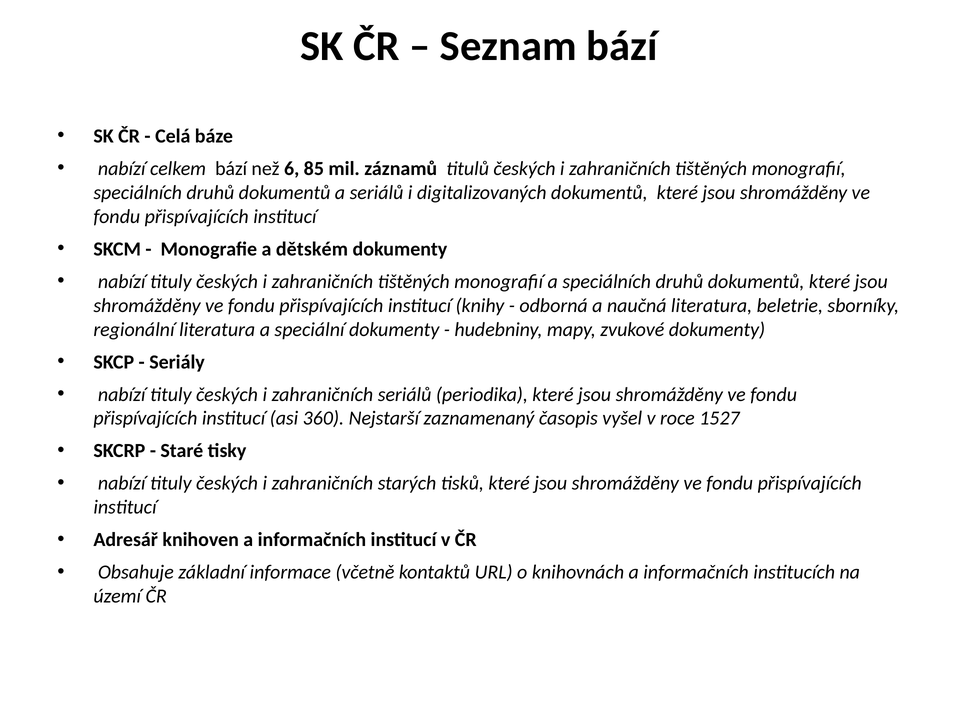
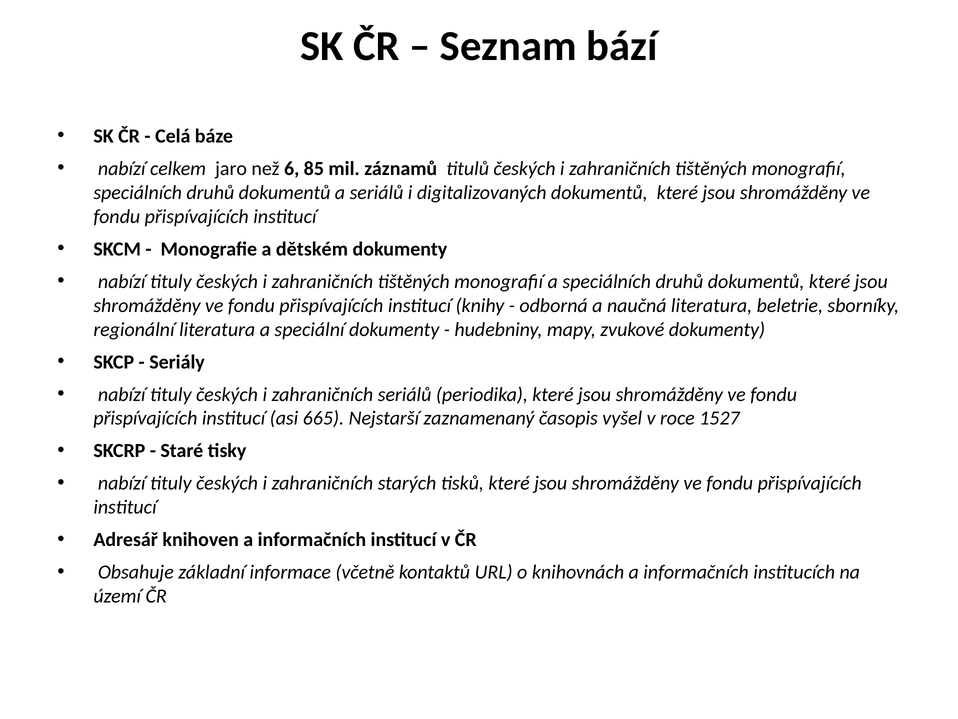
celkem bází: bází -> jaro (231, 168)
360: 360 -> 665 (323, 418)
